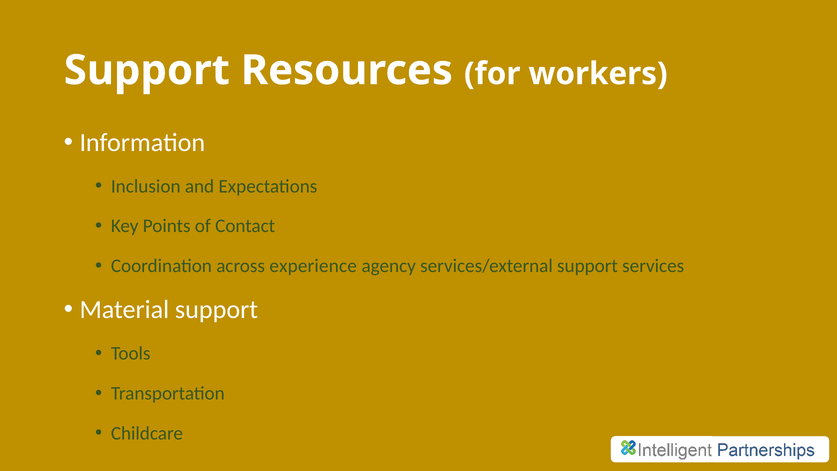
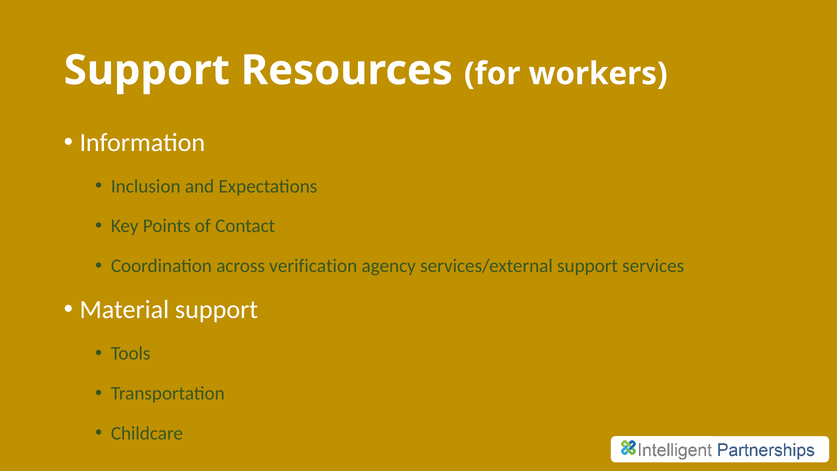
experience: experience -> verification (313, 266)
